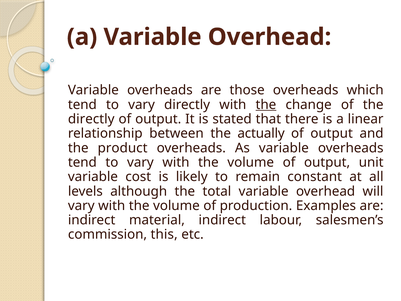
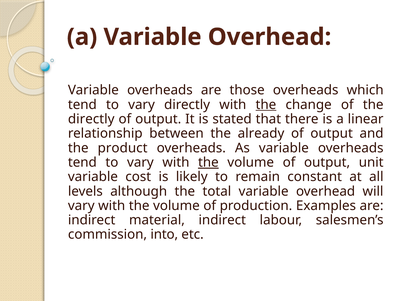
actually: actually -> already (261, 133)
the underline: none -> present (208, 162)
this: this -> into (164, 234)
